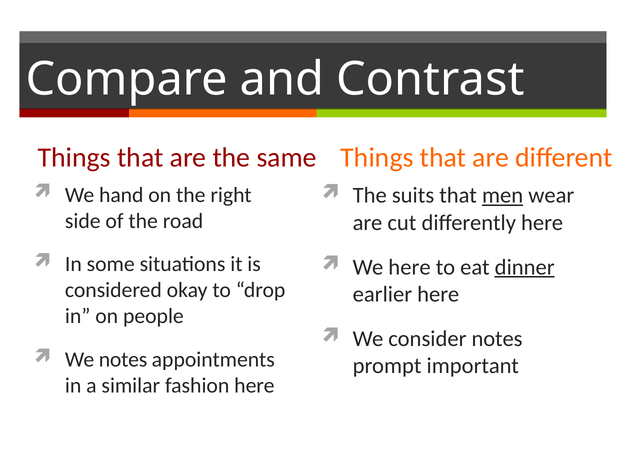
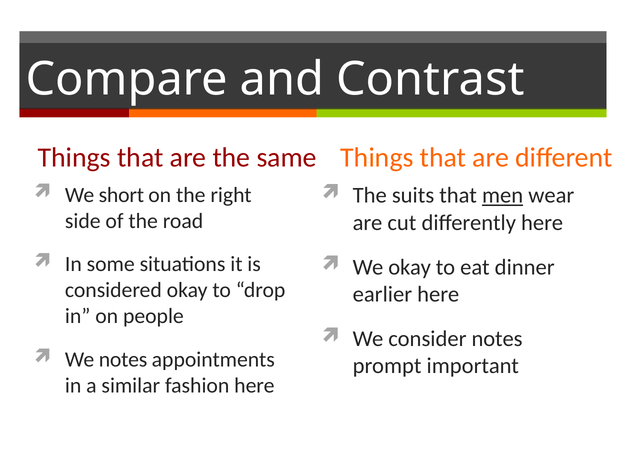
hand: hand -> short (121, 195)
We here: here -> okay (410, 267)
dinner underline: present -> none (525, 267)
